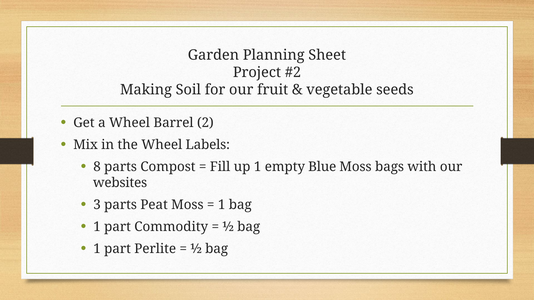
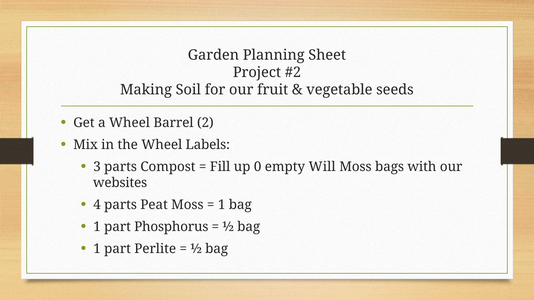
8: 8 -> 3 (97, 167)
up 1: 1 -> 0 (258, 167)
Blue: Blue -> Will (322, 167)
3: 3 -> 4 (97, 205)
Commodity: Commodity -> Phosphorus (171, 227)
